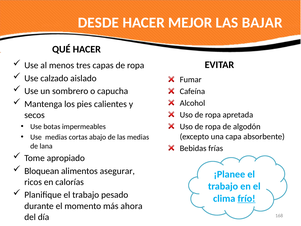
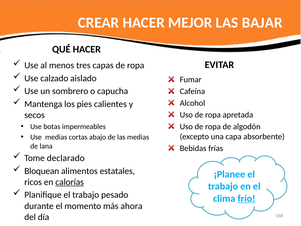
DESDE: DESDE -> CREAR (99, 23)
apropiado: apropiado -> declarado (66, 158)
asegurar: asegurar -> estatales (117, 171)
calorías underline: none -> present (70, 182)
